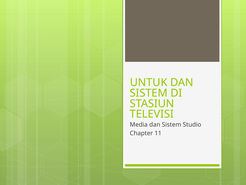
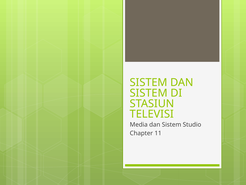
UNTUK: UNTUK -> SISTEM (149, 82)
